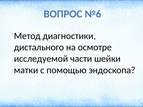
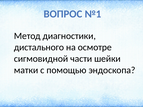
№6: №6 -> №1 (93, 14)
исследуемой: исследуемой -> сигмовидной (41, 59)
